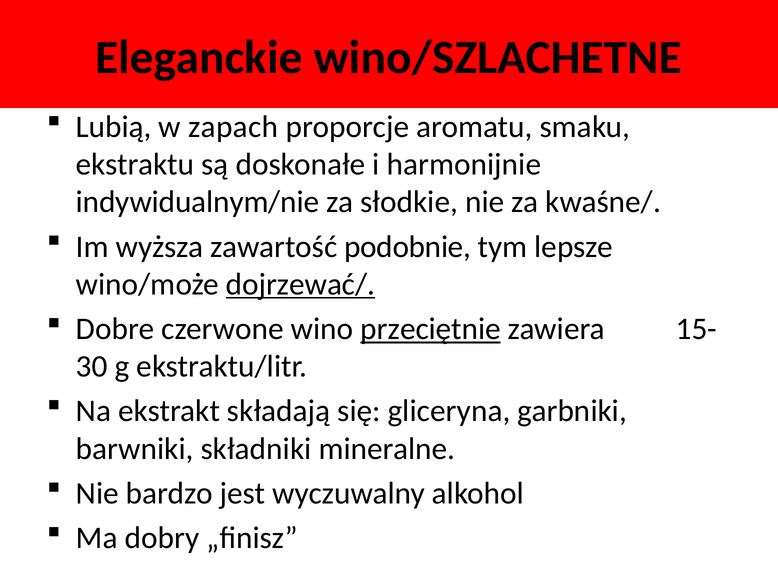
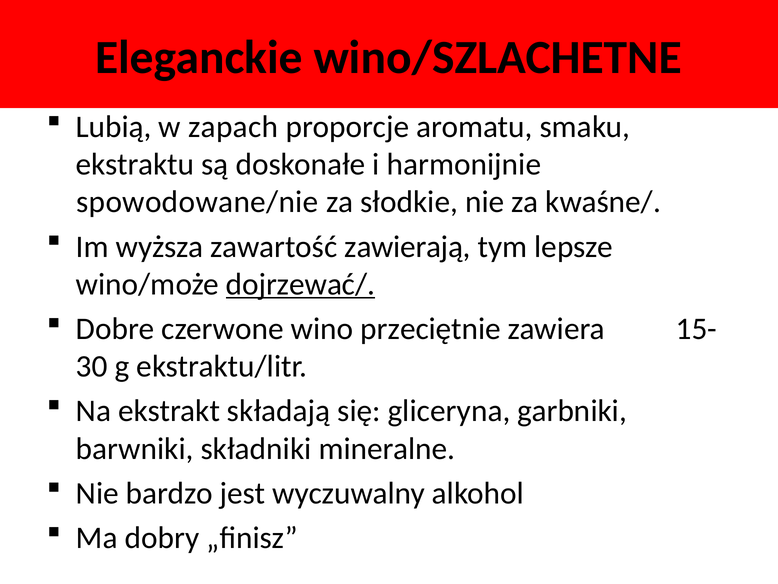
indywidualnym/nie: indywidualnym/nie -> spowodowane/nie (197, 202)
podobnie: podobnie -> zawierają (408, 246)
przeciętnie underline: present -> none (431, 329)
